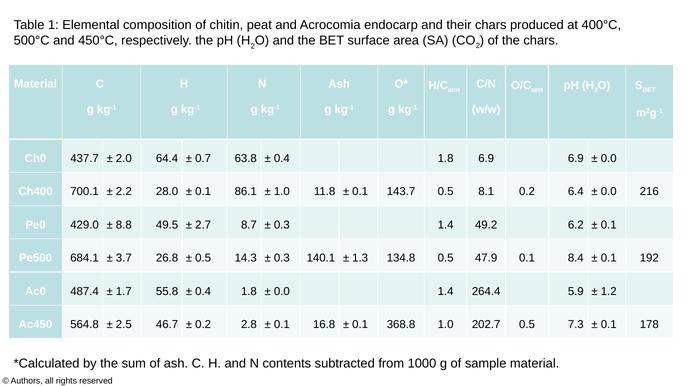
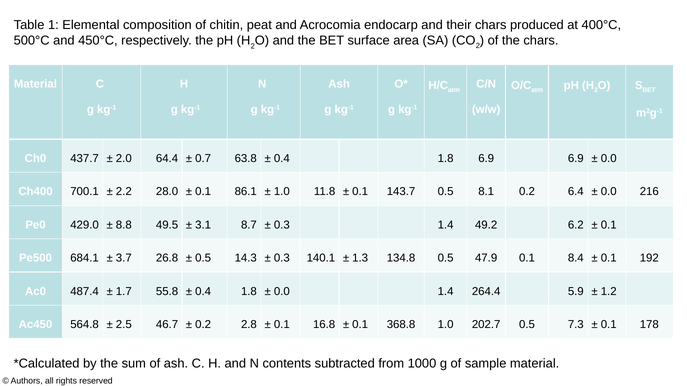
2.7: 2.7 -> 3.1 (203, 225)
